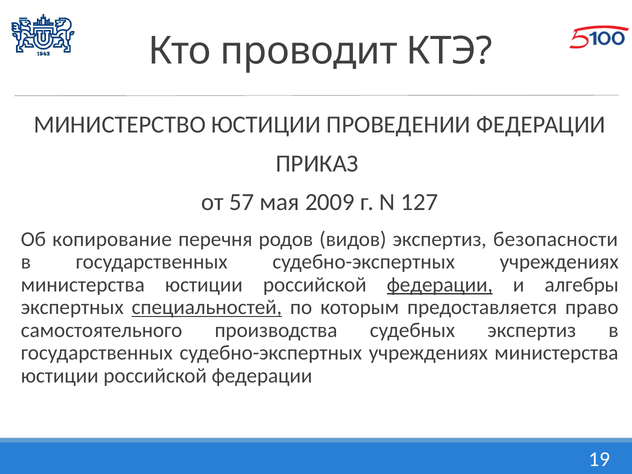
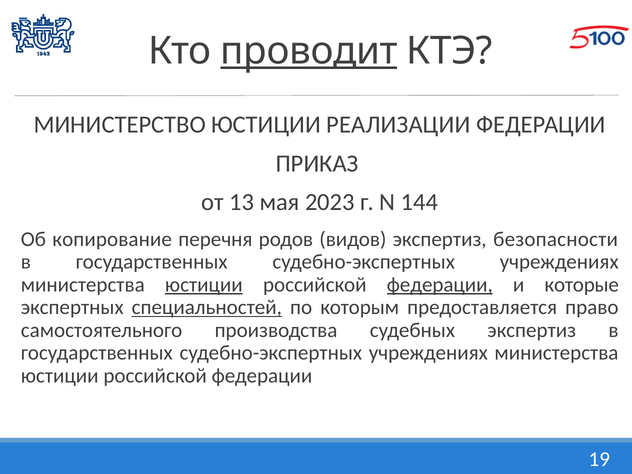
проводит underline: none -> present (309, 51)
ПРОВЕДЕНИИ: ПРОВЕДЕНИИ -> РЕАЛИЗАЦИИ (398, 125)
57: 57 -> 13 (242, 202)
2009: 2009 -> 2023 (330, 202)
127: 127 -> 144 (419, 202)
юстиции underline: none -> present (204, 285)
алгебры: алгебры -> которые (582, 285)
